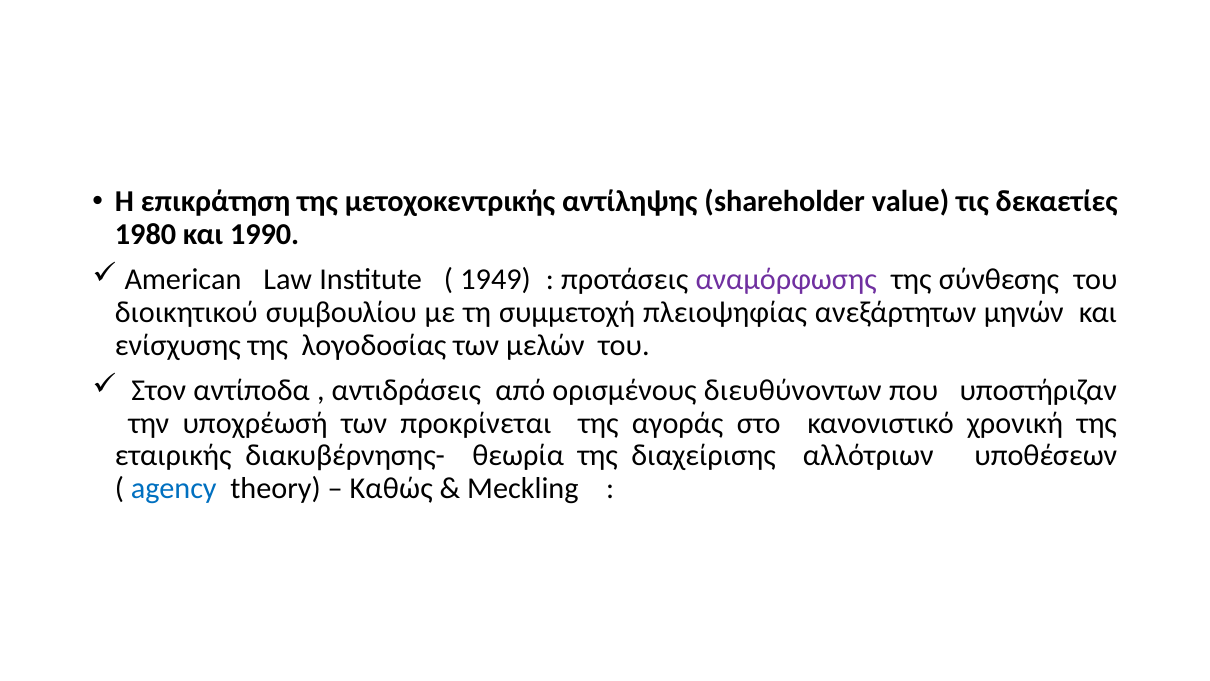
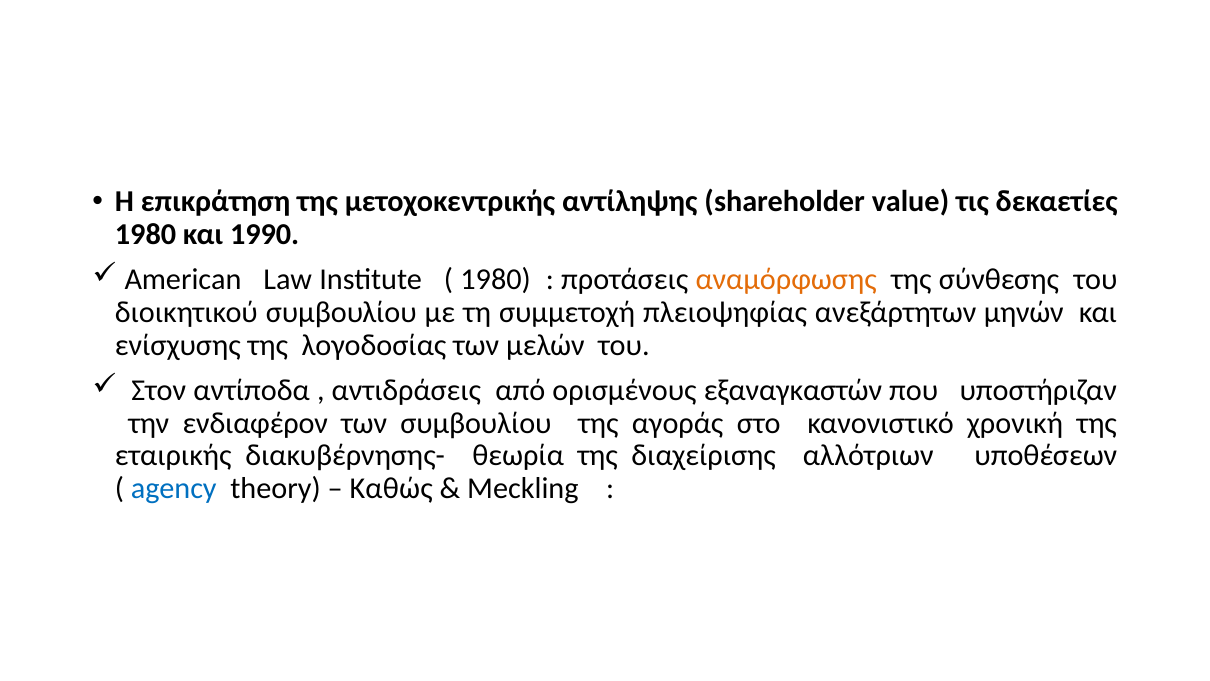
1949: 1949 -> 1980 (496, 280)
αναμόρφωσης colour: purple -> orange (786, 280)
διευθύνοντων: διευθύνοντων -> εξαναγκαστών (793, 390)
υποχρέωσή: υποχρέωσή -> ενδιαφέρον (255, 423)
των προκρίνεται: προκρίνεται -> συμβουλίου (476, 423)
